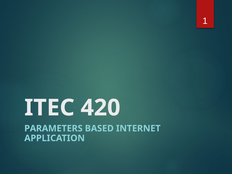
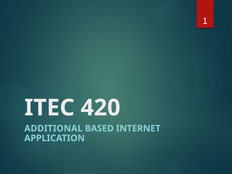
PARAMETERS: PARAMETERS -> ADDITIONAL (53, 128)
